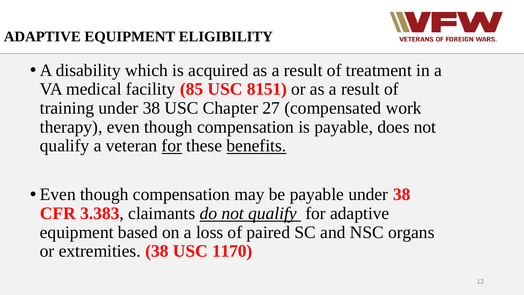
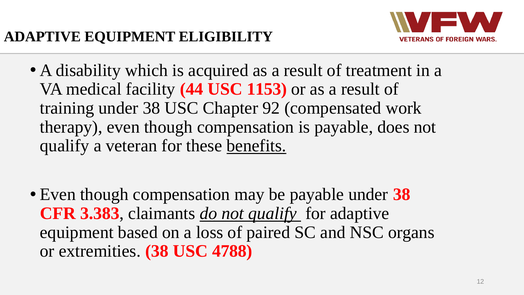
85: 85 -> 44 (191, 89)
8151: 8151 -> 1153 (267, 89)
27: 27 -> 92 (271, 108)
for underline: present -> none (172, 146)
1170: 1170 -> 4788 (232, 251)
